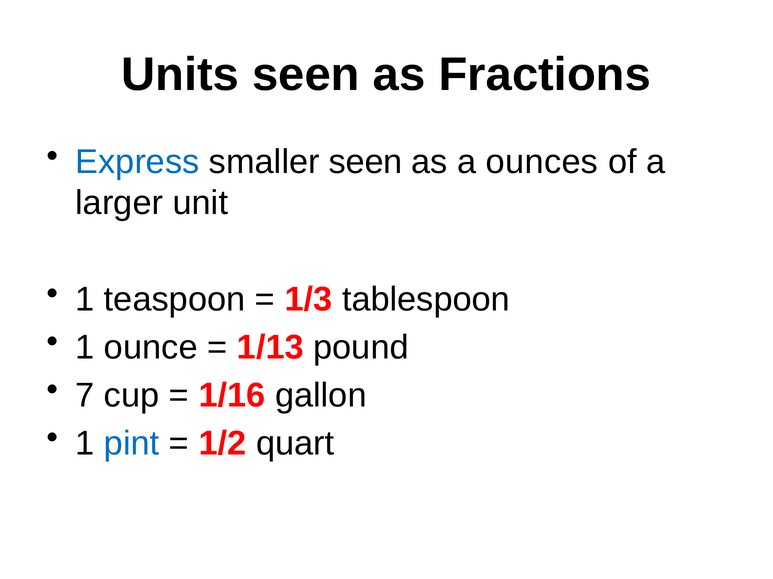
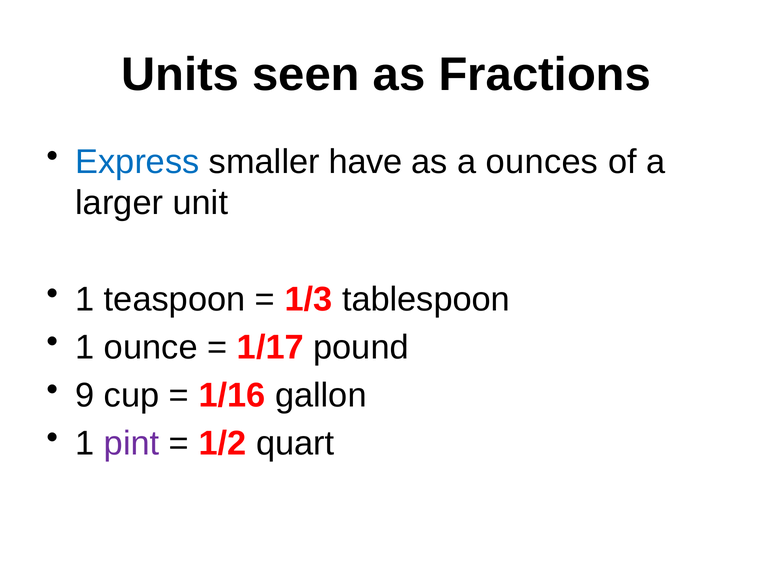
smaller seen: seen -> have (366, 162)
1/13: 1/13 -> 1/17 (270, 348)
7: 7 -> 9 (85, 396)
pint colour: blue -> purple (132, 444)
